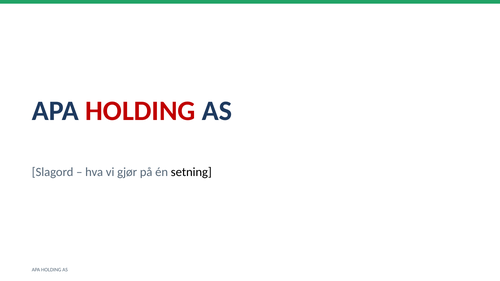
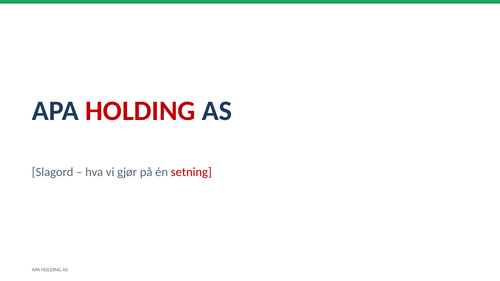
setning colour: black -> red (191, 172)
